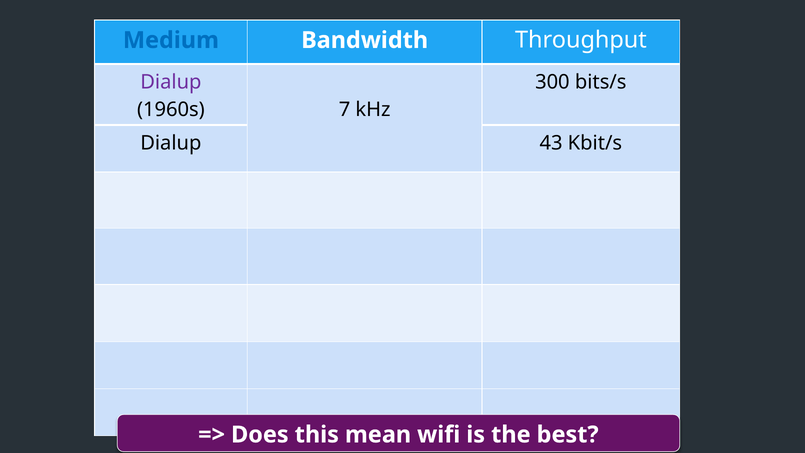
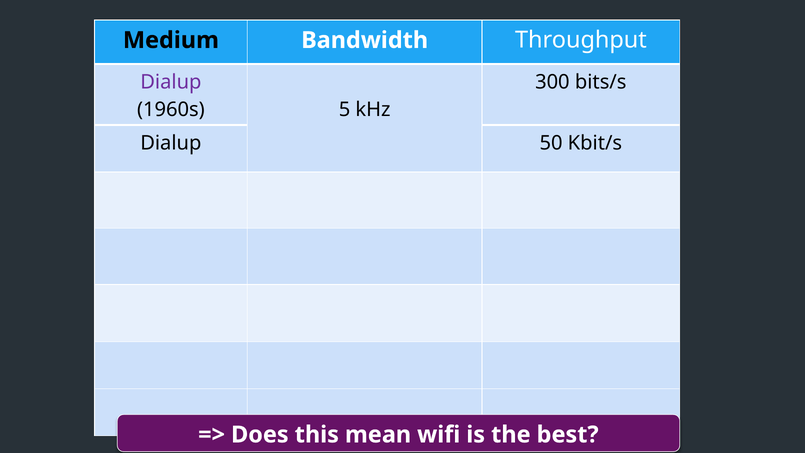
Medium colour: blue -> black (171, 40)
7: 7 -> 5 (345, 109)
43: 43 -> 50 (551, 143)
